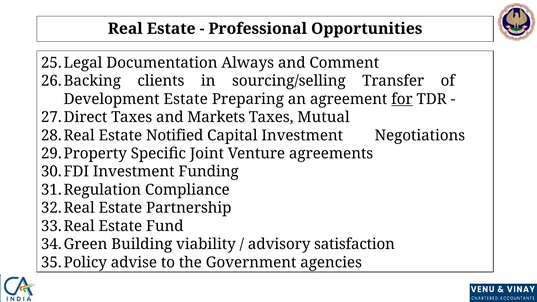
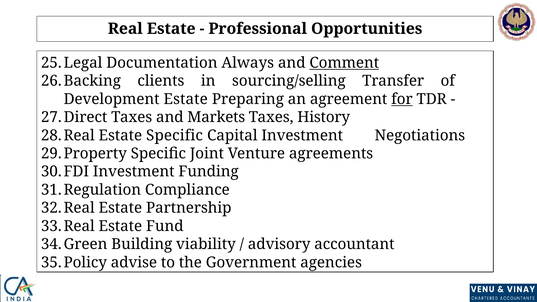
Comment underline: none -> present (344, 63)
Mutual: Mutual -> History (324, 117)
Estate Notified: Notified -> Specific (175, 135)
satisfaction: satisfaction -> accountant (354, 244)
